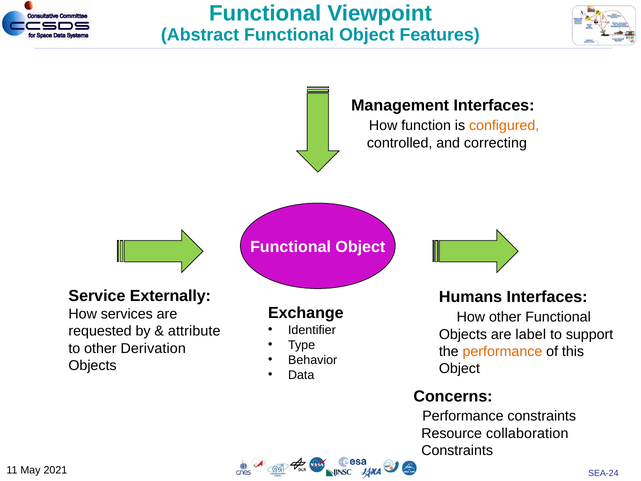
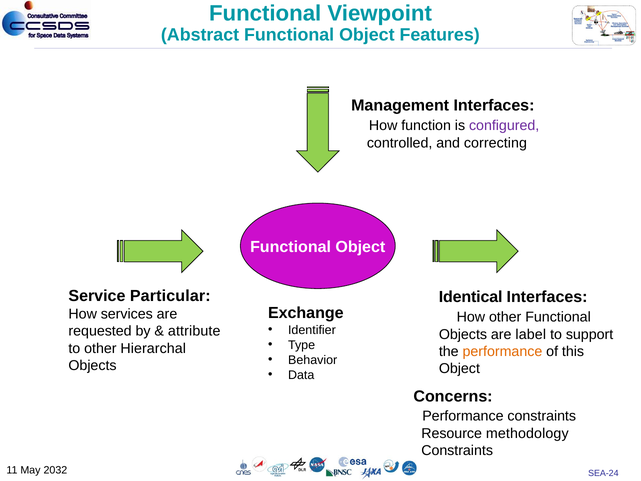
configured colour: orange -> purple (504, 125)
Externally: Externally -> Particular (170, 296)
Humans: Humans -> Identical (471, 297)
Derivation: Derivation -> Hierarchal (153, 348)
collaboration: collaboration -> methodology (527, 433)
2021: 2021 -> 2032 (55, 470)
